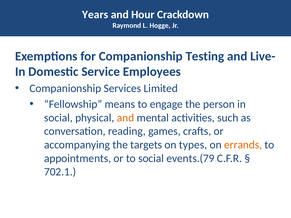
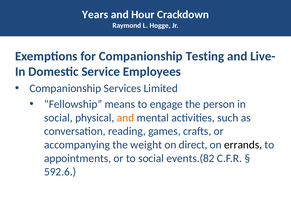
targets: targets -> weight (146, 145)
types: types -> direct (193, 145)
errands colour: orange -> black (243, 145)
events.(79: events.(79 -> events.(82 (190, 158)
702.1: 702.1 -> 592.6 (60, 172)
